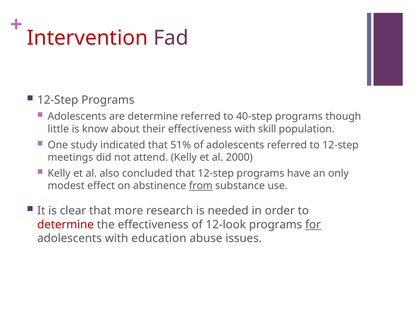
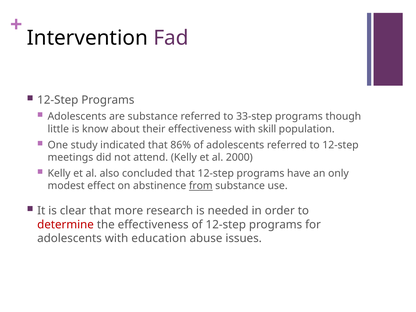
Intervention colour: red -> black (87, 38)
are determine: determine -> substance (153, 117)
40-step: 40-step -> 33-step (254, 117)
51%: 51% -> 86% (181, 145)
of 12-look: 12-look -> 12-step (226, 225)
for underline: present -> none (313, 225)
